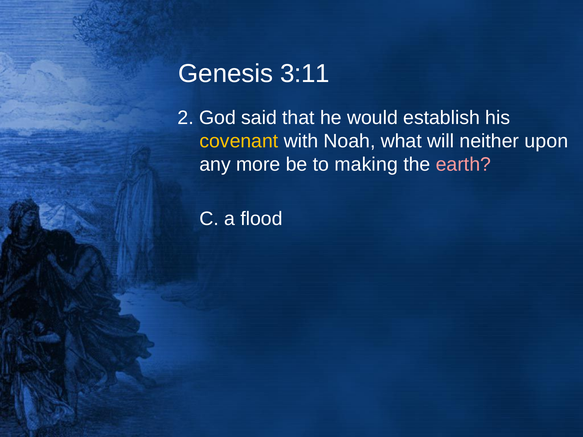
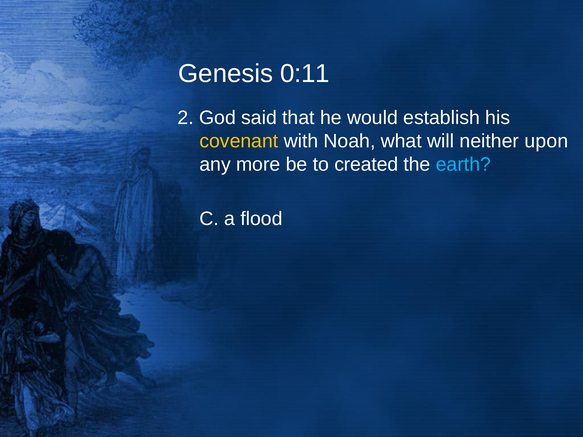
3:11: 3:11 -> 0:11 (305, 74)
making: making -> created (366, 165)
earth colour: pink -> light blue (463, 165)
